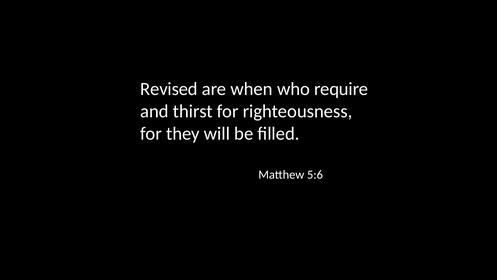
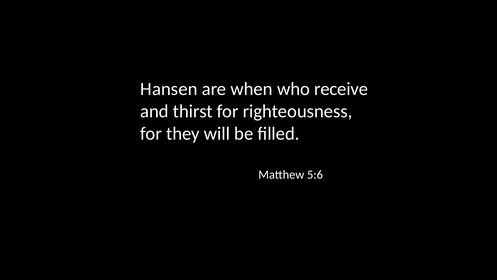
Revised: Revised -> Hansen (169, 89)
require: require -> receive (341, 89)
